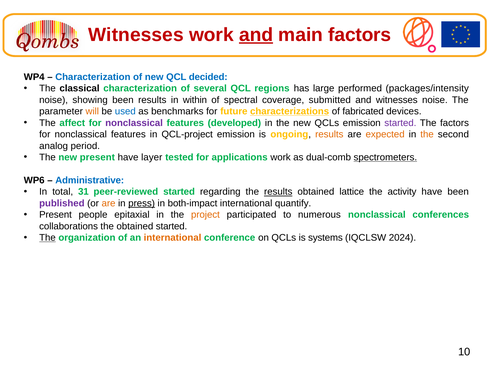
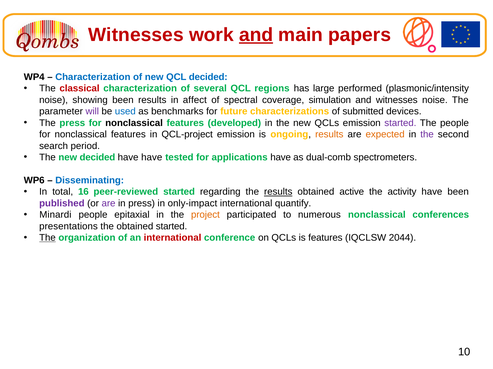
main factors: factors -> papers (360, 35)
classical colour: black -> red (80, 89)
packages/intensity: packages/intensity -> plasmonic/intensity (427, 89)
within: within -> affect (195, 100)
submitted: submitted -> simulation (330, 100)
will colour: orange -> purple (92, 112)
characterizations underline: present -> none (290, 112)
fabricated: fabricated -> submitted (363, 112)
The affect: affect -> press (72, 123)
nonclassical colour: purple -> black (134, 123)
The factors: factors -> people (455, 123)
the colour: orange -> purple (427, 135)
analog: analog -> search (54, 146)
new present: present -> decided (97, 158)
have layer: layer -> have (152, 158)
applications work: work -> have (281, 158)
spectrometers underline: present -> none (385, 158)
Administrative: Administrative -> Disseminating (90, 181)
31: 31 -> 16 (83, 192)
lattice: lattice -> active (352, 192)
are colour: orange -> purple (109, 204)
press underline: present -> none (142, 204)
both-impact: both-impact -> only-impact (192, 204)
Present: Present -> Minardi (55, 215)
collaborations: collaborations -> presentations (68, 227)
international colour: orange -> red (173, 238)
is systems: systems -> features (325, 238)
2024: 2024 -> 2044 (402, 238)
